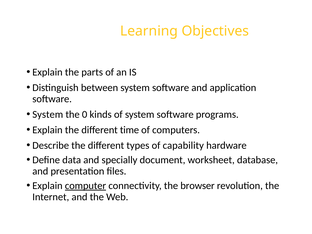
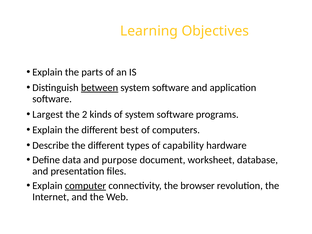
between underline: none -> present (100, 88)
System: System -> Largest (48, 114)
0: 0 -> 2 (85, 114)
time: time -> best (129, 130)
specially: specially -> purpose (119, 160)
